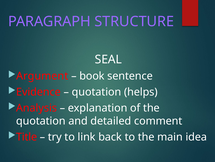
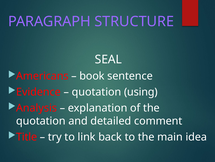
Argument: Argument -> Americans (42, 76)
helps: helps -> using (141, 92)
